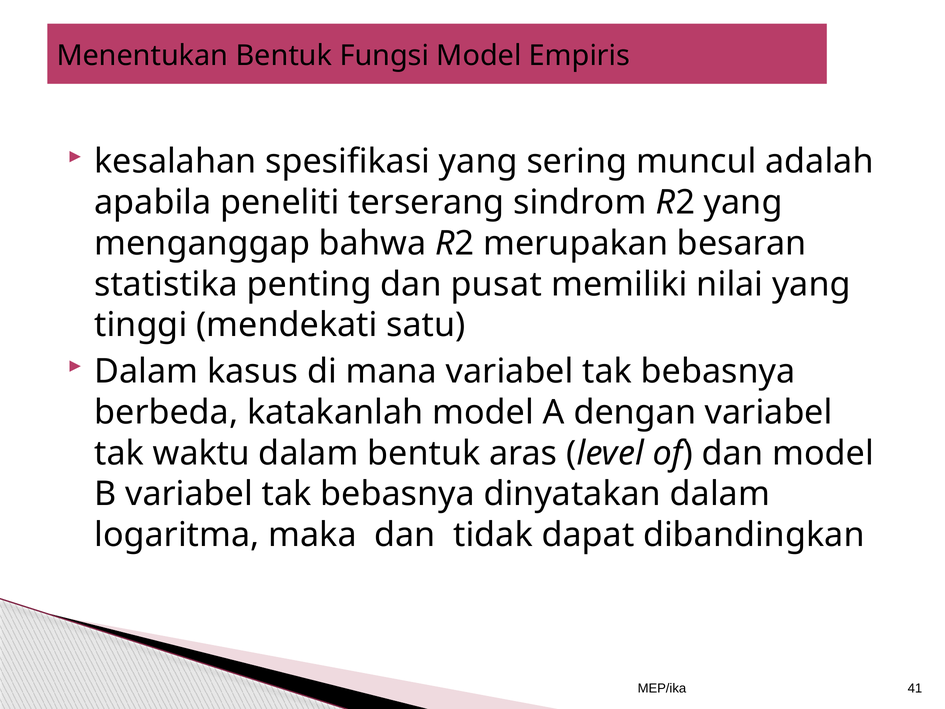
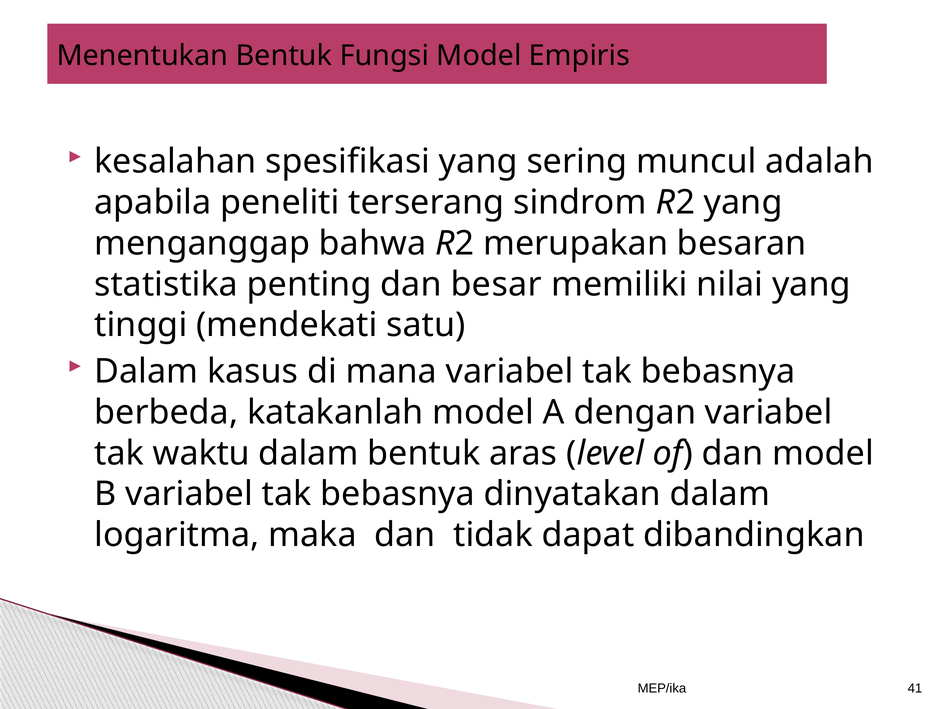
pusat: pusat -> besar (496, 284)
